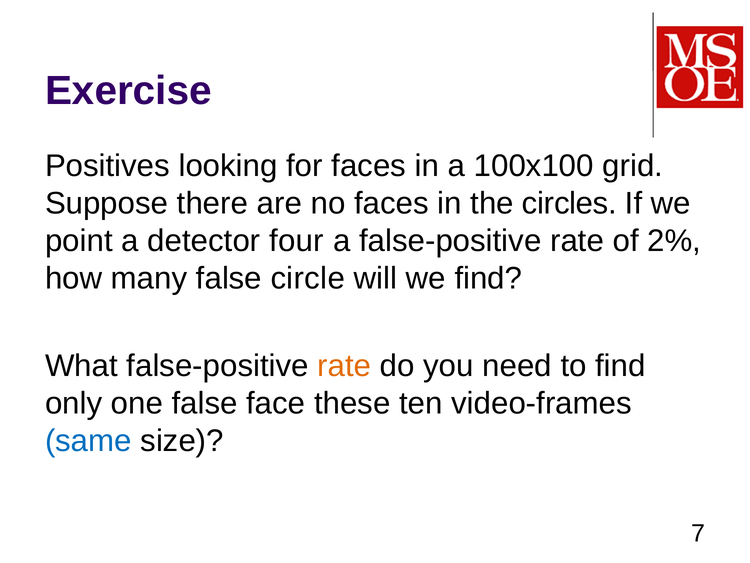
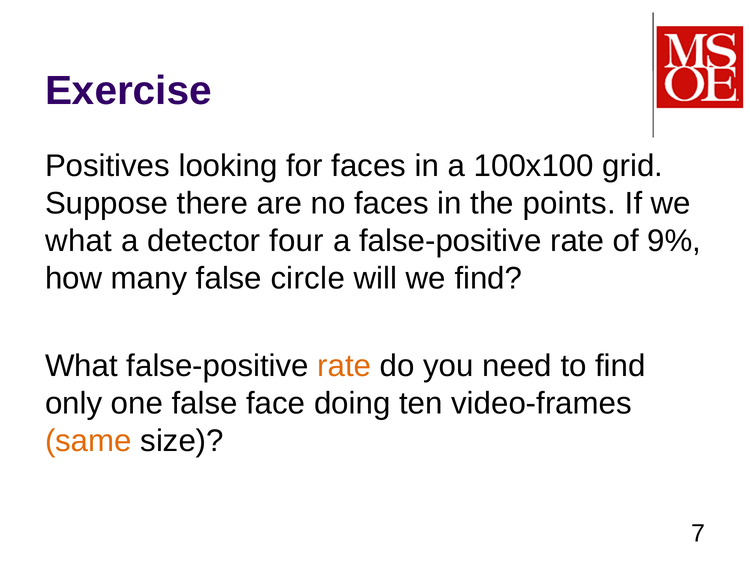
circles: circles -> points (569, 203)
point: point -> what (79, 241)
2%: 2% -> 9% (674, 241)
these: these -> doing (352, 403)
same colour: blue -> orange (88, 441)
